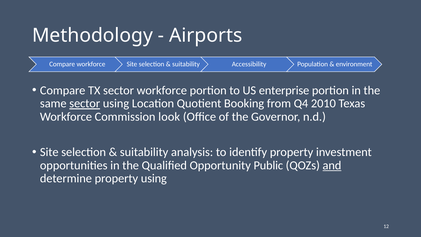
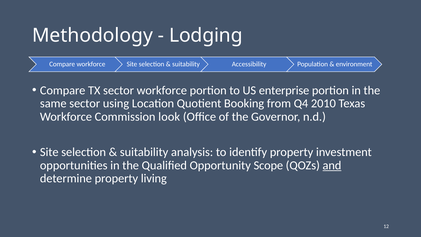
Airports: Airports -> Lodging (206, 35)
sector underline: present -> none (85, 103)
Public: Public -> Scope (268, 165)
property using: using -> living (154, 178)
